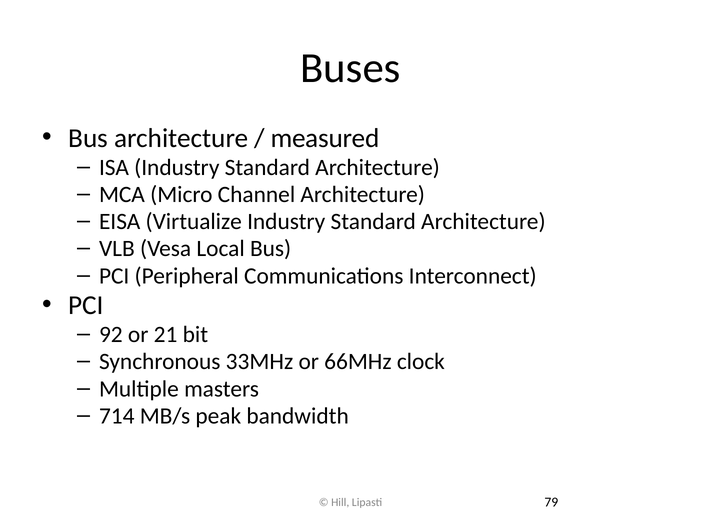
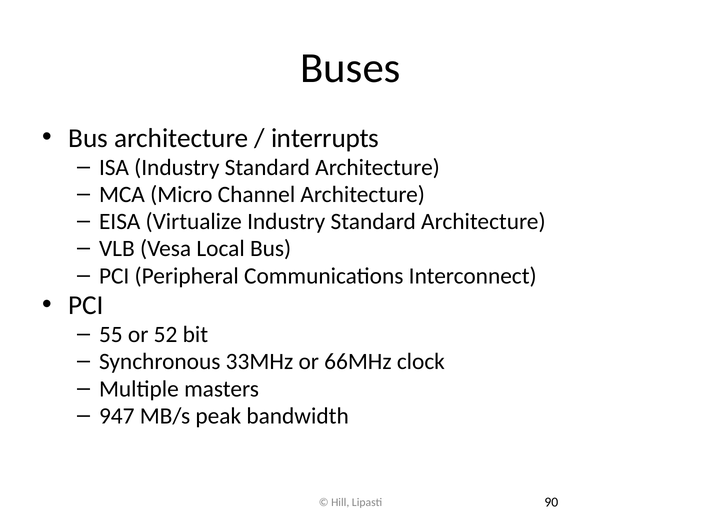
measured: measured -> interrupts (325, 138)
92: 92 -> 55 (111, 334)
21: 21 -> 52 (166, 334)
714: 714 -> 947 (117, 416)
79: 79 -> 90 (551, 502)
